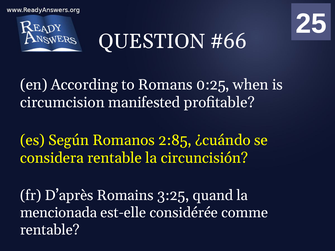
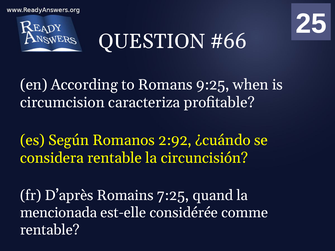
0:25: 0:25 -> 9:25 (213, 85)
manifested: manifested -> caracteriza (144, 103)
2:85: 2:85 -> 2:92 (175, 140)
3:25: 3:25 -> 7:25 (173, 196)
